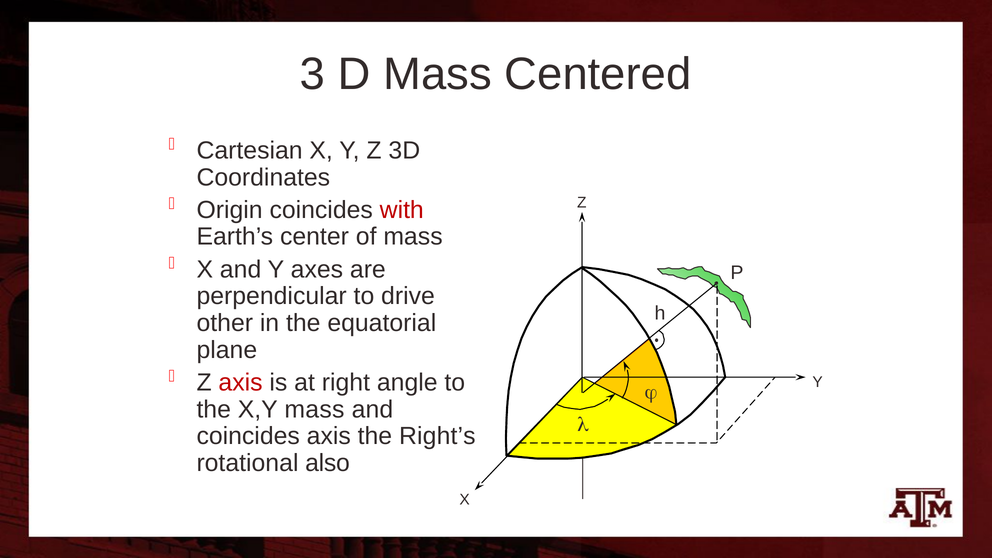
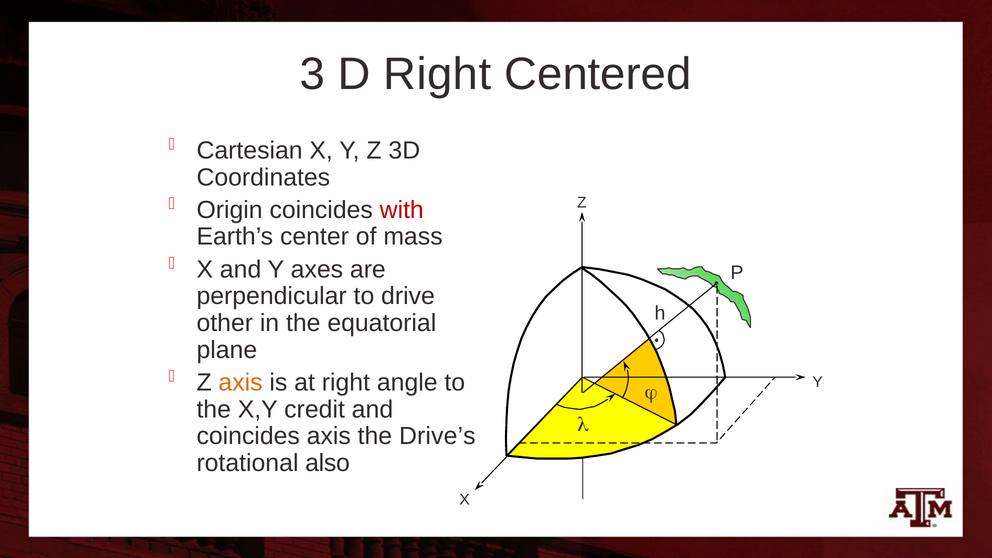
D Mass: Mass -> Right (437, 74)
axis colour: red -> orange (241, 383)
X,Y mass: mass -> credit (315, 409)
Right’s: Right’s -> Drive’s (437, 436)
